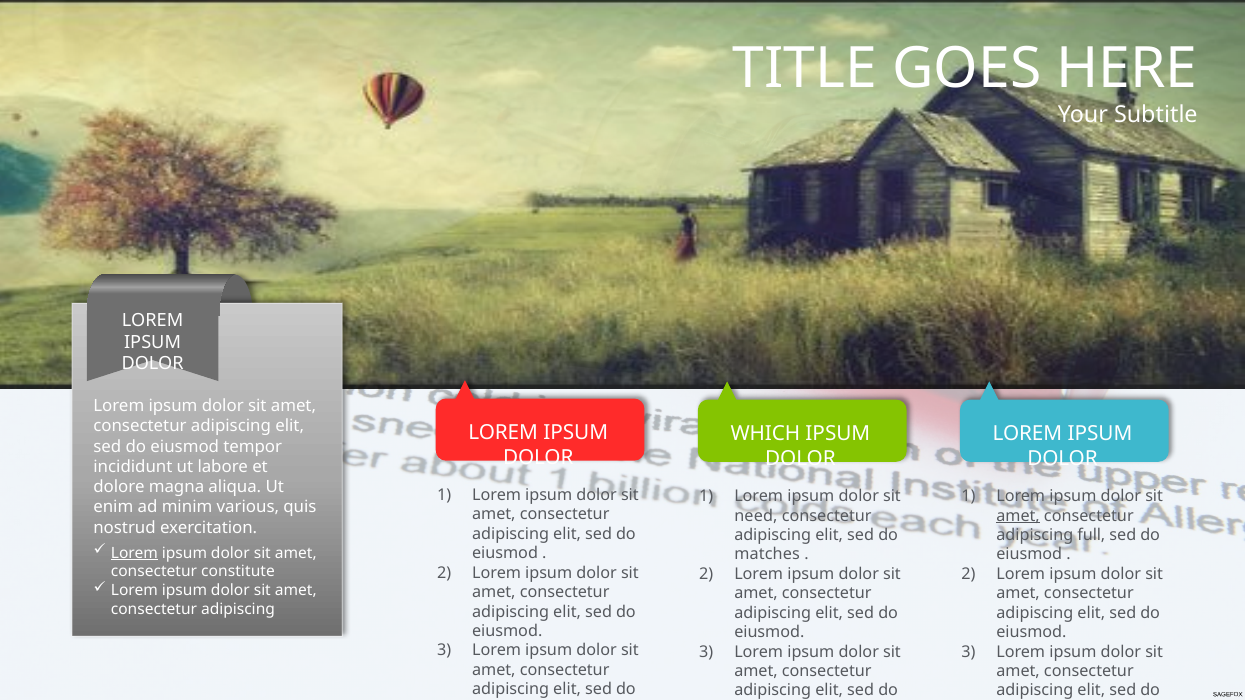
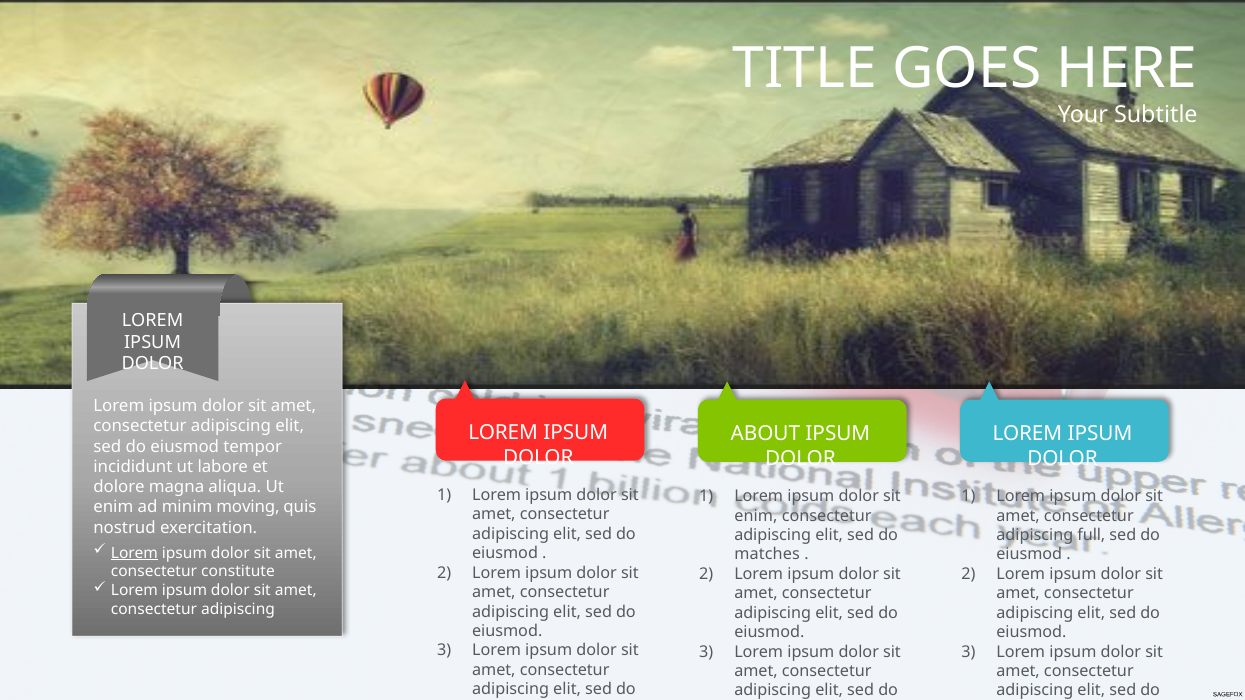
WHICH: WHICH -> ABOUT (765, 434)
various: various -> moving (248, 508)
need: need -> enim (756, 516)
amet underline: present -> none (1018, 516)
